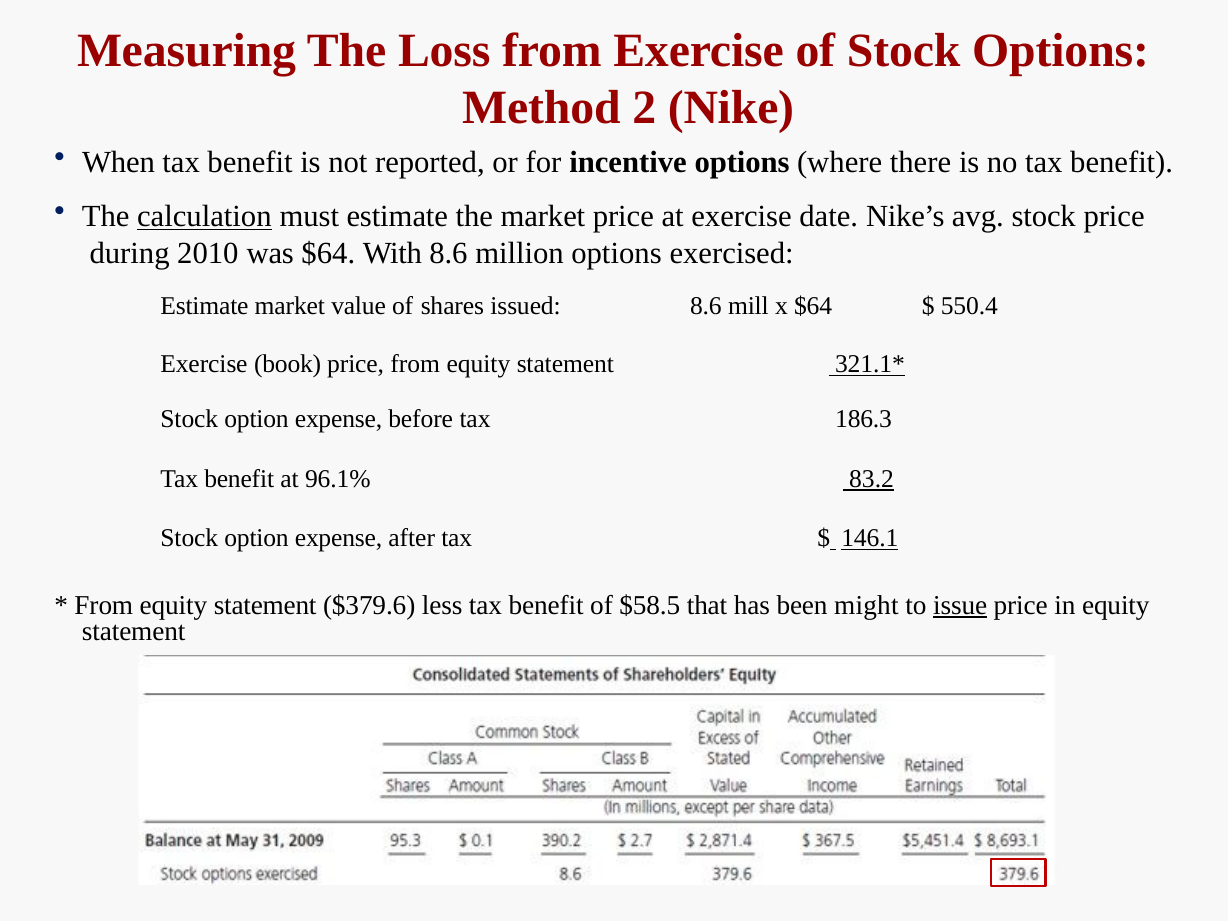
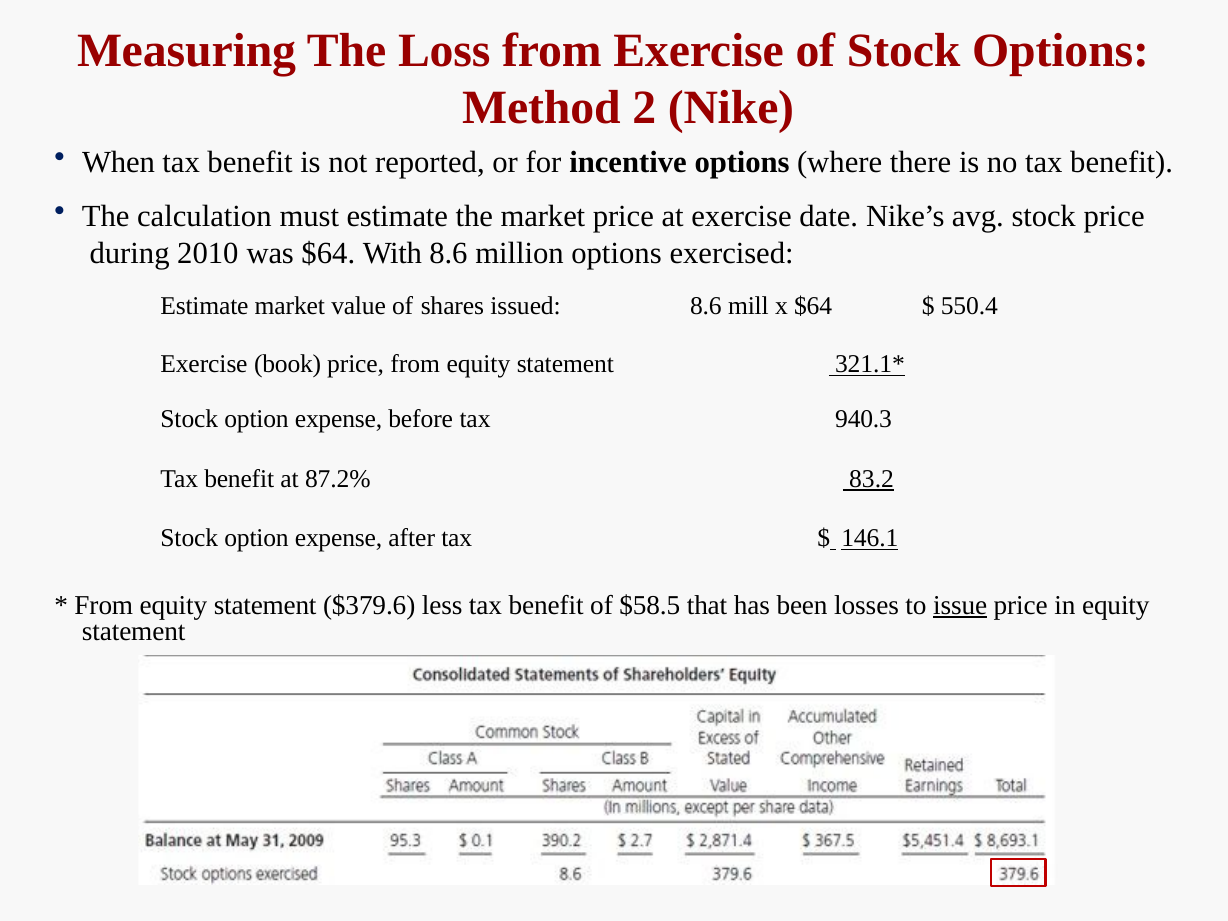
calculation underline: present -> none (204, 216)
186.3: 186.3 -> 940.3 (864, 419)
96.1%: 96.1% -> 87.2% (338, 479)
might: might -> losses (867, 605)
